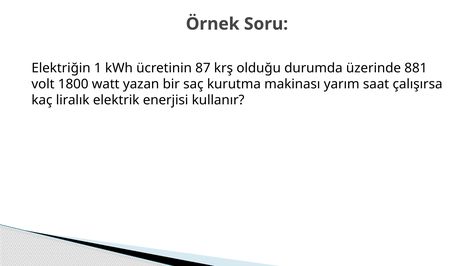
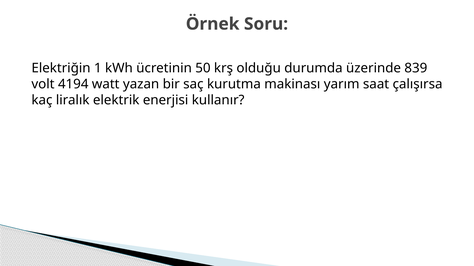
87: 87 -> 50 (203, 68)
881: 881 -> 839 (416, 68)
1800: 1800 -> 4194 (73, 84)
